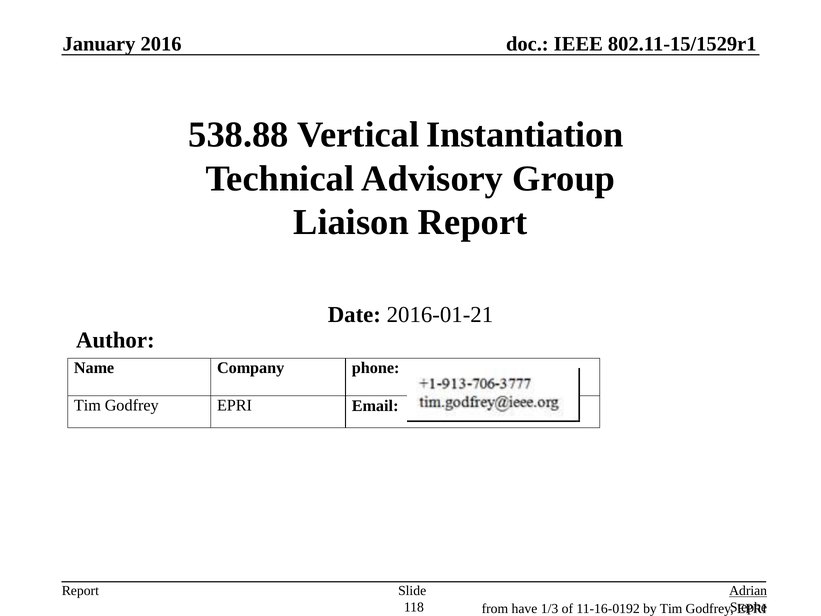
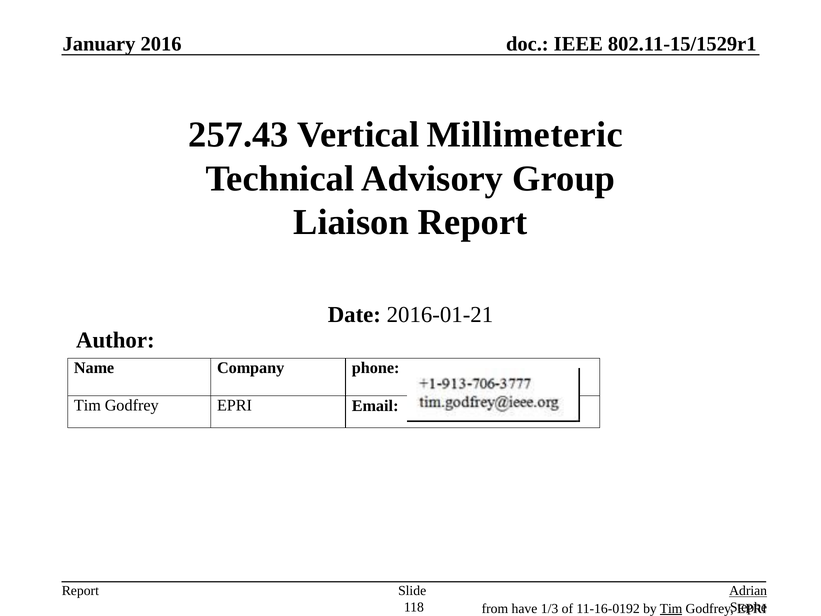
538.88: 538.88 -> 257.43 (238, 135)
Instantiation: Instantiation -> Millimeteric (525, 135)
Tim underline: none -> present (671, 608)
